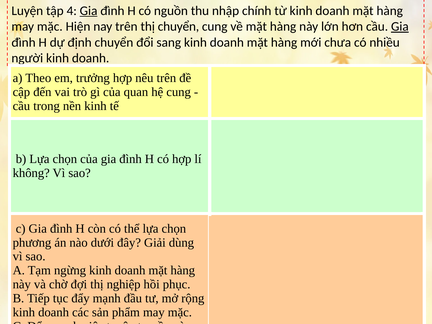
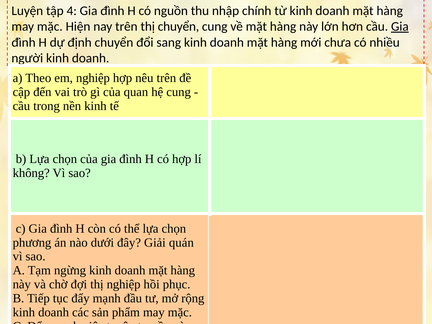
Gia underline: present -> none (89, 11)
em trưởng: trưởng -> nghiệp (93, 78)
dùng: dùng -> quán (181, 243)
